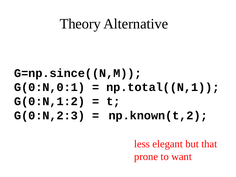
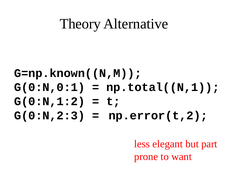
G=np.since((N,M: G=np.since((N,M -> G=np.known((N,M (78, 73)
np.known(t,2: np.known(t,2 -> np.error(t,2 (158, 116)
that: that -> part (209, 144)
